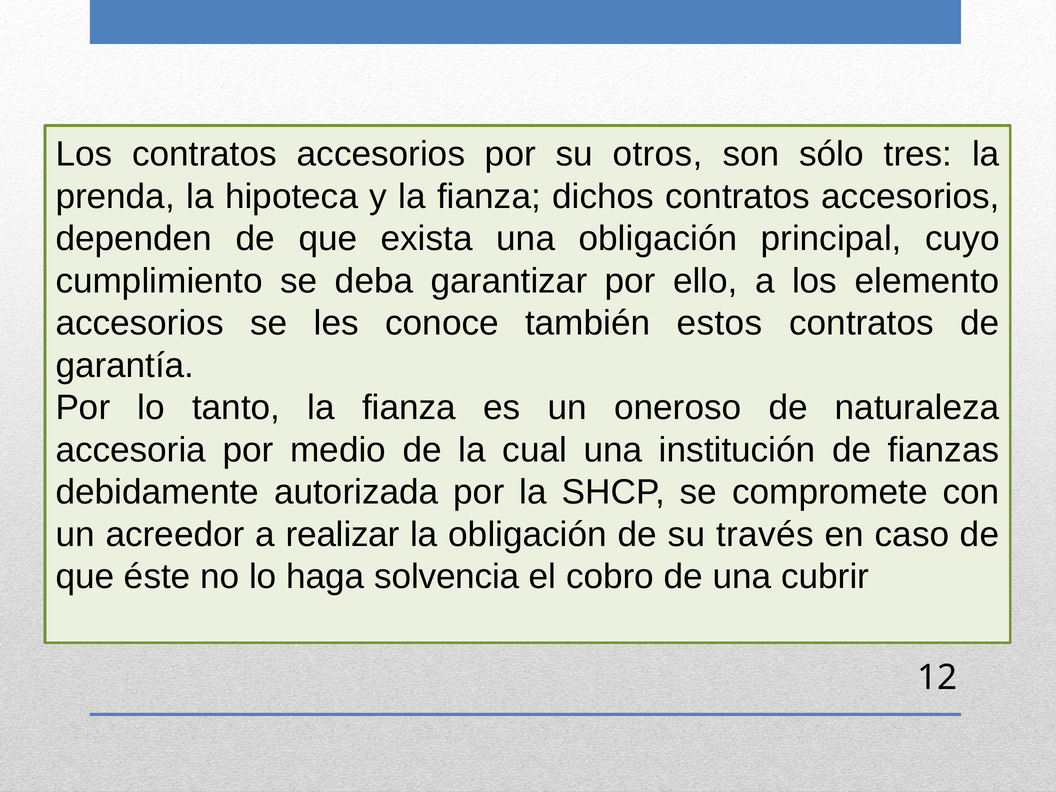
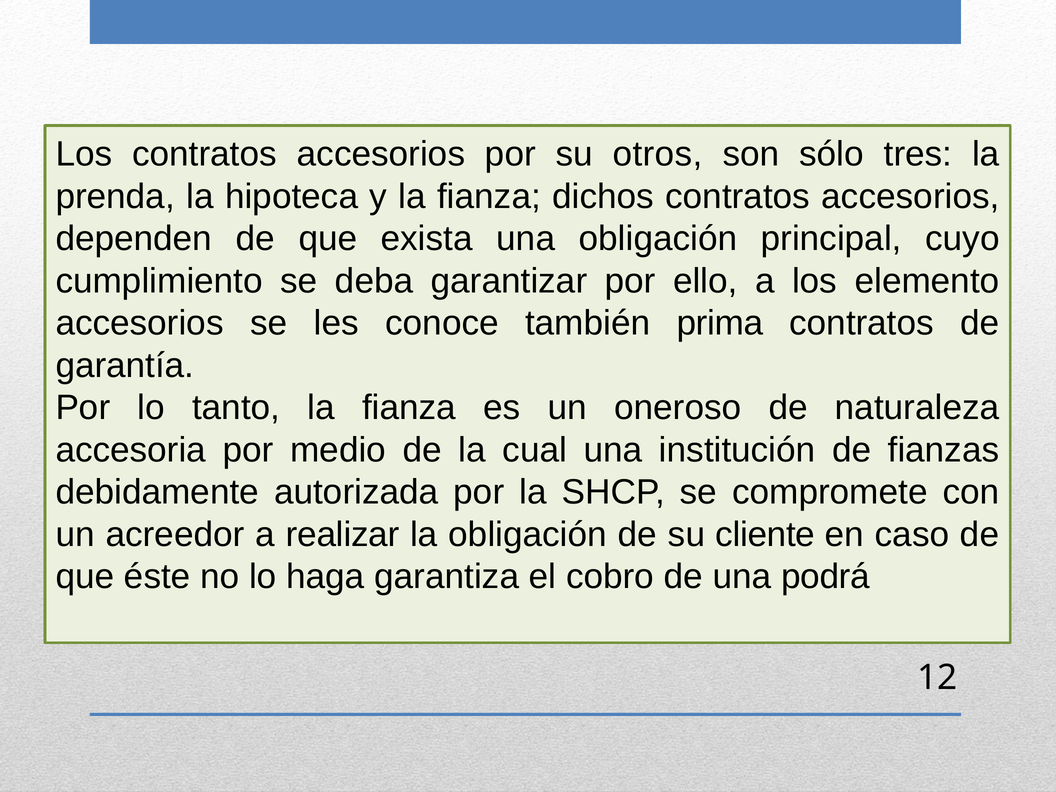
estos: estos -> prima (720, 323)
través: través -> cliente (765, 535)
solvencia: solvencia -> garantiza (447, 577)
cubrir: cubrir -> podrá (825, 577)
